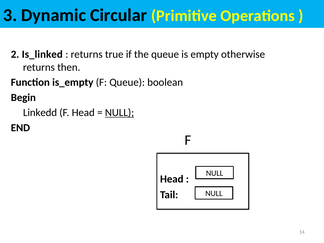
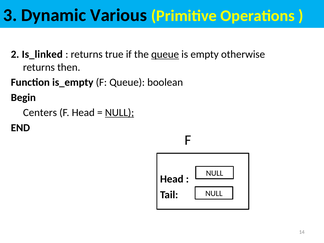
Circular: Circular -> Various (119, 15)
queue underline: none -> present (165, 54)
Linkedd: Linkedd -> Centers (40, 113)
